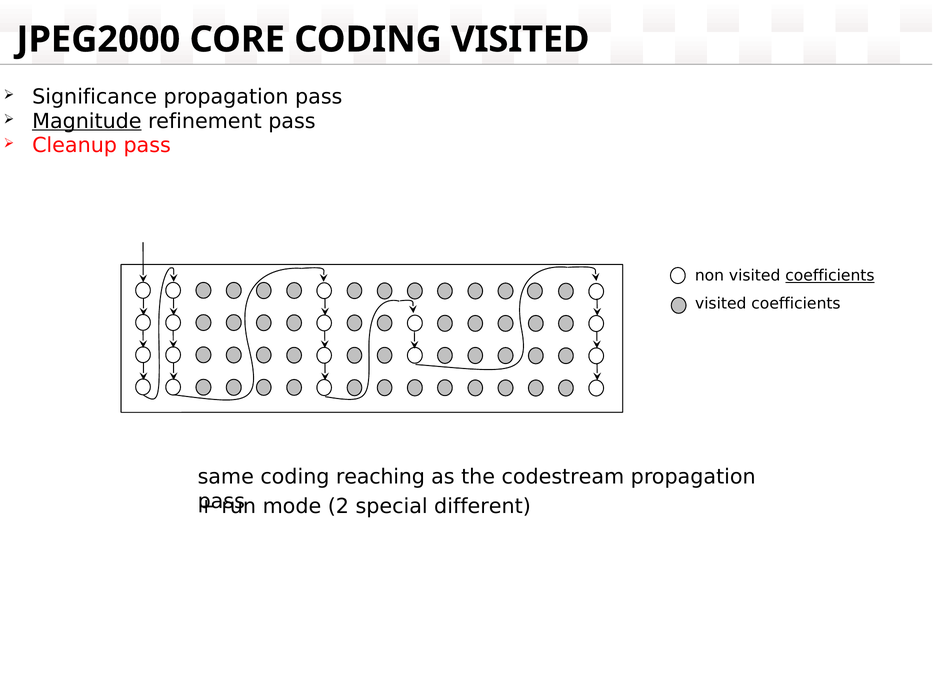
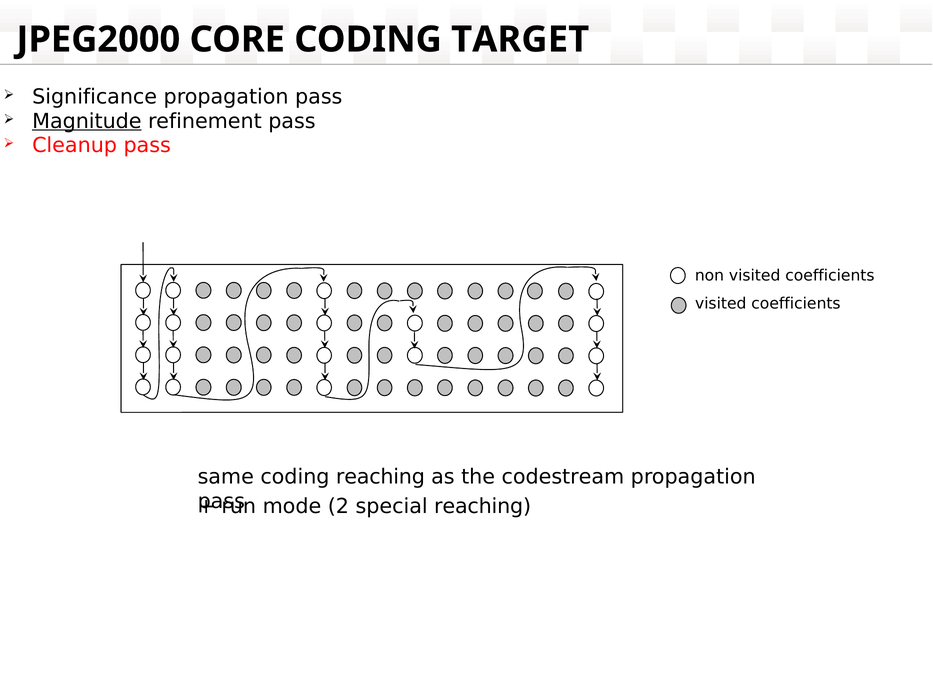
CODING VISITED: VISITED -> TARGET (520, 40)
coefficients underline: present -> none (830, 276)
special different: different -> reaching (483, 506)
